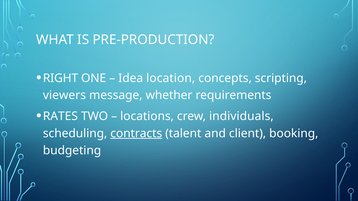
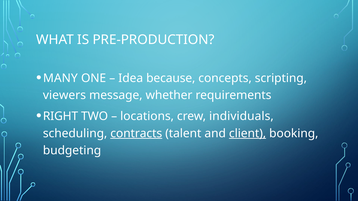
RIGHT: RIGHT -> MANY (60, 78)
location: location -> because (171, 78)
RATES: RATES -> RIGHT (60, 116)
client underline: none -> present (248, 134)
